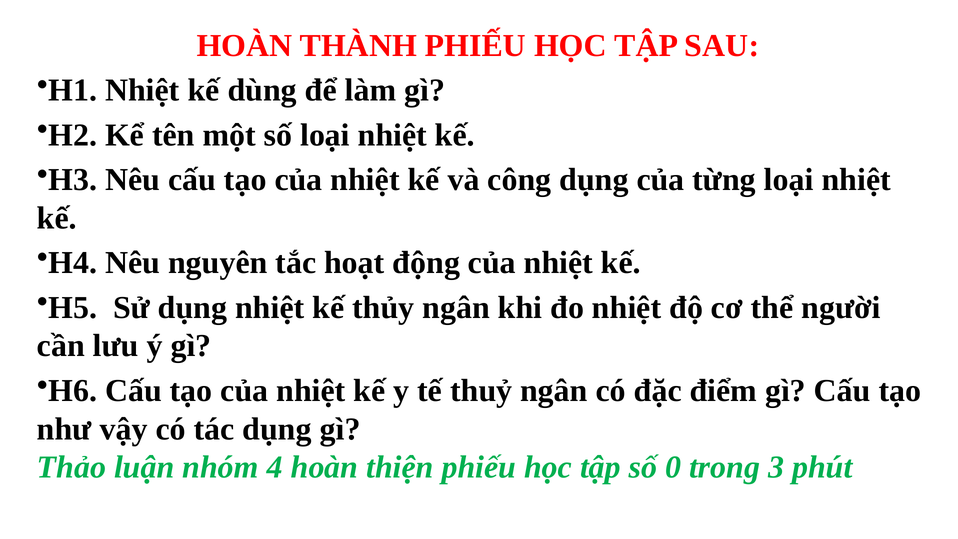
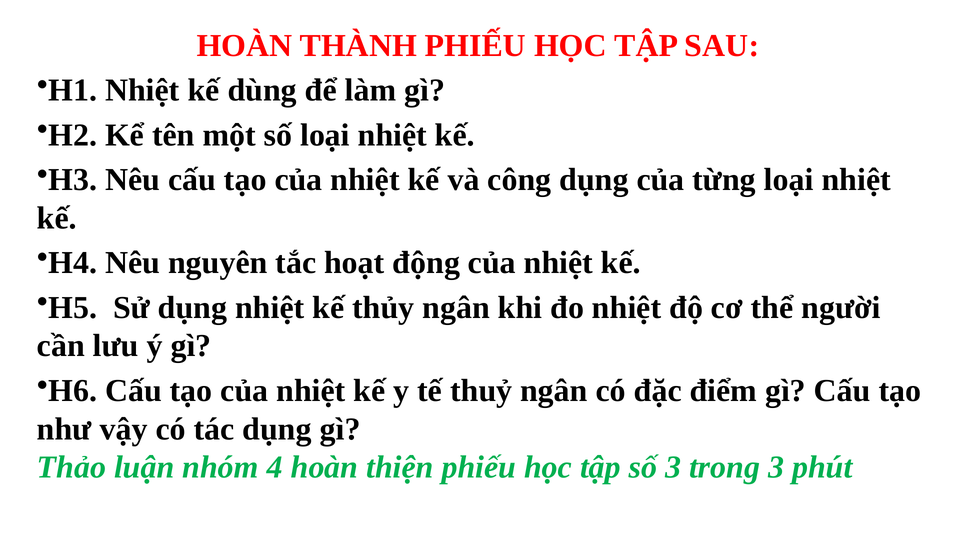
số 0: 0 -> 3 (673, 467)
